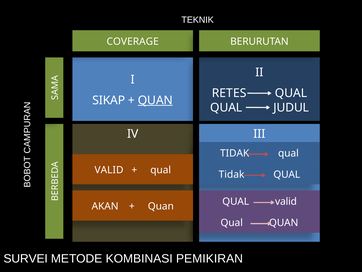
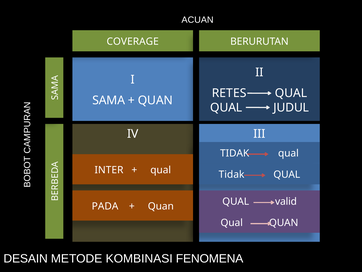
TEKNIK: TEKNIK -> ACUAN (198, 20)
SIKAP: SIKAP -> SAMA (109, 100)
QUAN underline: present -> none (155, 100)
VALID: VALID -> INTER (109, 170)
AKAN: AKAN -> PADA (105, 206)
SURVEI: SURVEI -> DESAIN (26, 258)
PEMIKIRAN: PEMIKIRAN -> FENOMENA (210, 258)
